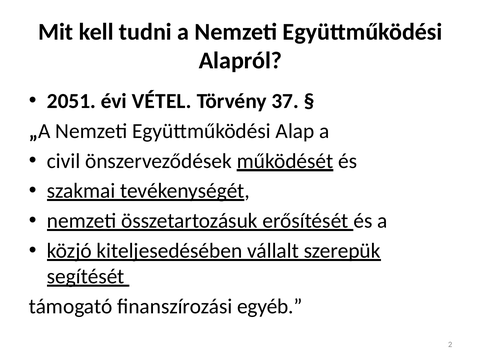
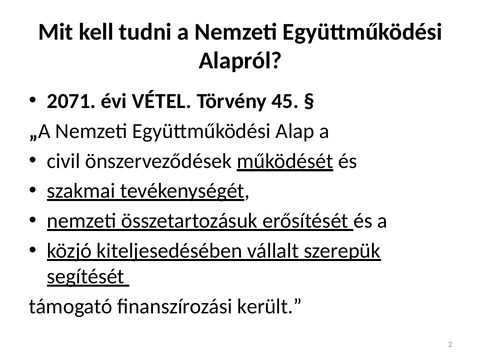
2051: 2051 -> 2071 (71, 101)
37: 37 -> 45 (285, 101)
egyéb: egyéb -> került (270, 306)
